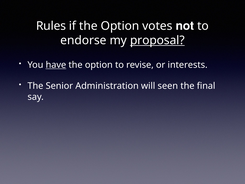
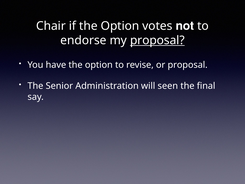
Rules: Rules -> Chair (51, 26)
have underline: present -> none (56, 65)
or interests: interests -> proposal (188, 65)
